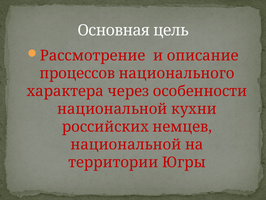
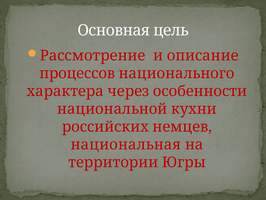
национальной: национальной -> национальная (126, 144)
